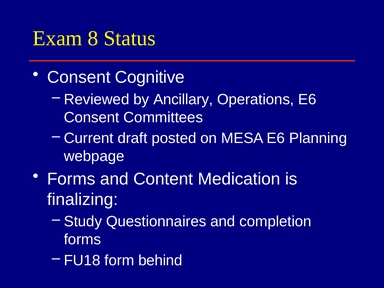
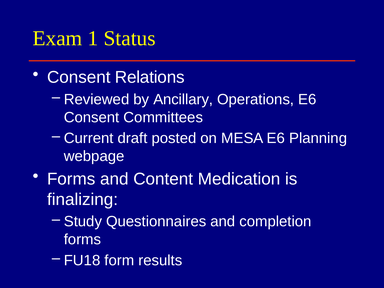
8: 8 -> 1 (93, 38)
Cognitive: Cognitive -> Relations (150, 77)
behind: behind -> results (160, 260)
